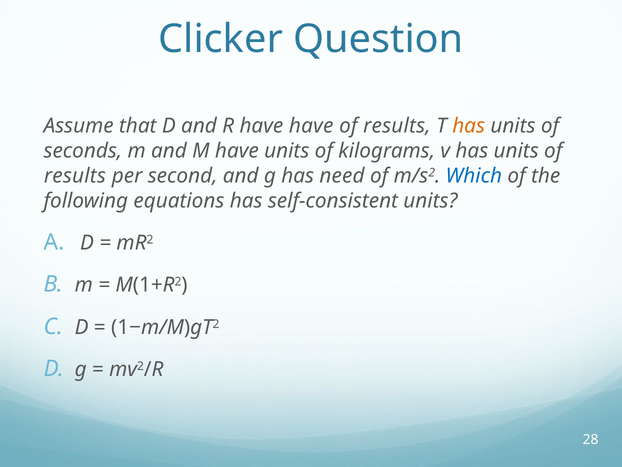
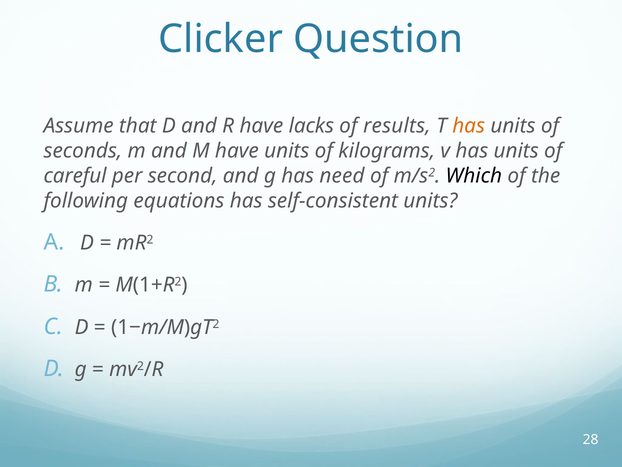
have have: have -> lacks (311, 126)
results: results -> careful (75, 176)
Which colour: blue -> black (474, 176)
